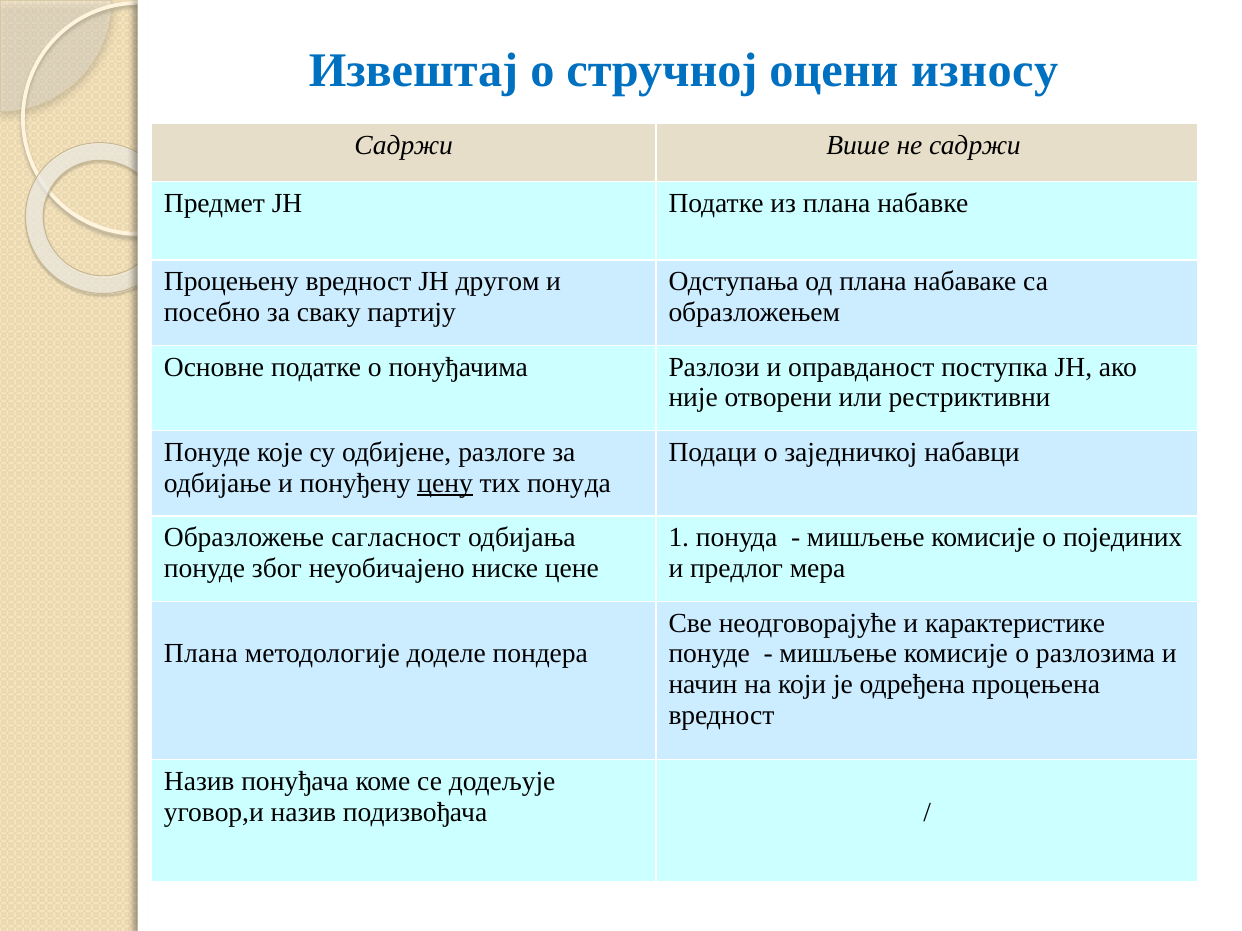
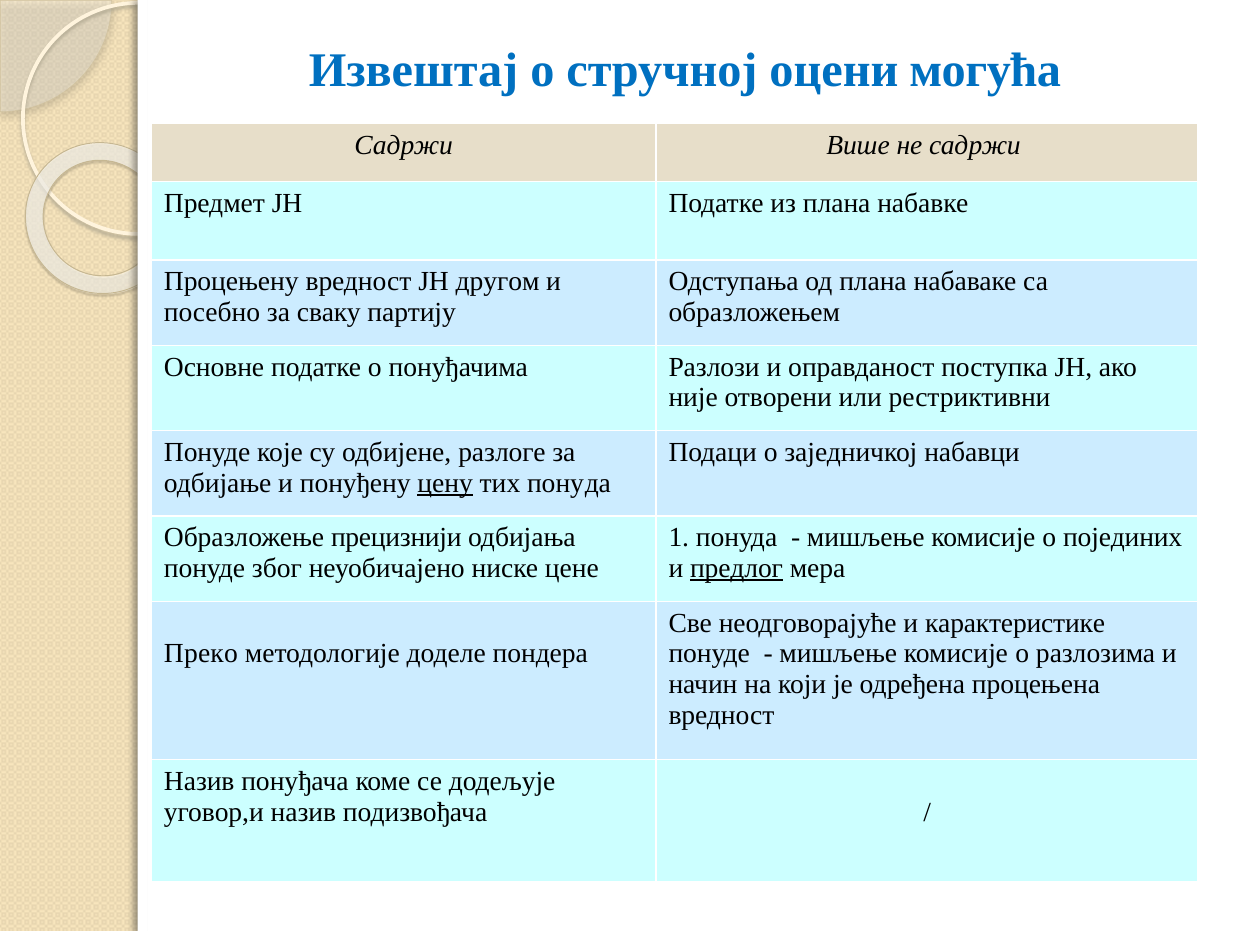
износу: износу -> могућа (985, 70)
сагласност: сагласност -> прецизнији (396, 538)
предлог underline: none -> present (737, 569)
Плана: Плана -> Преко (201, 654)
